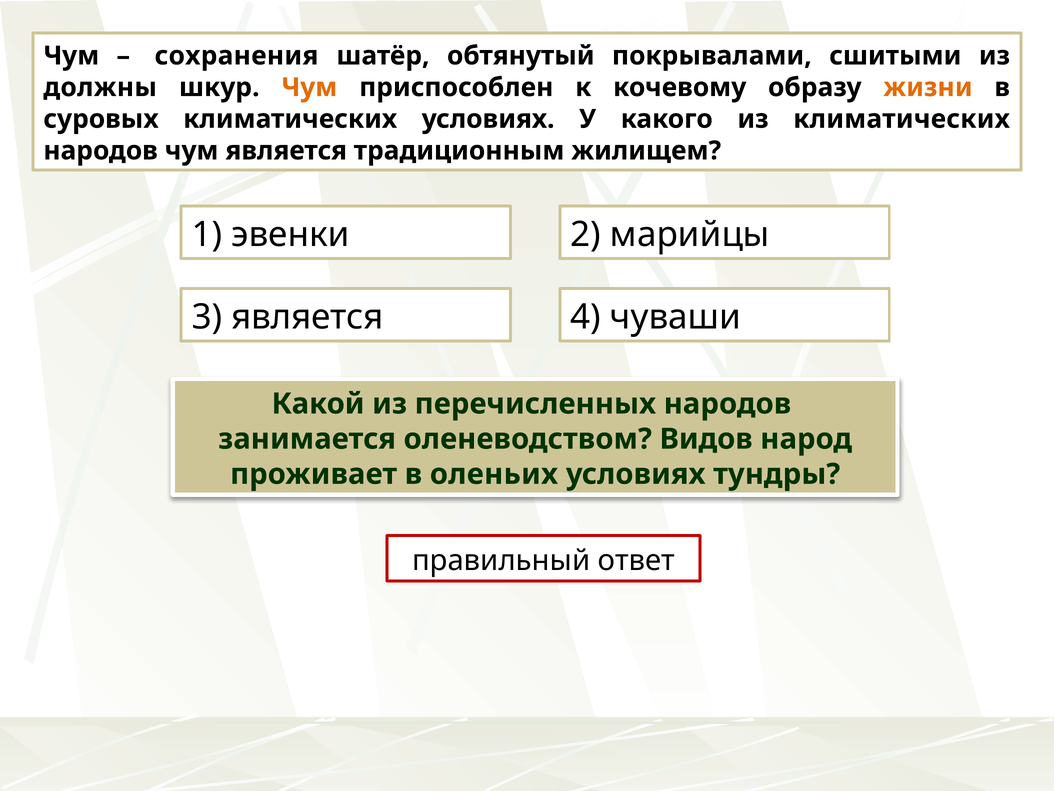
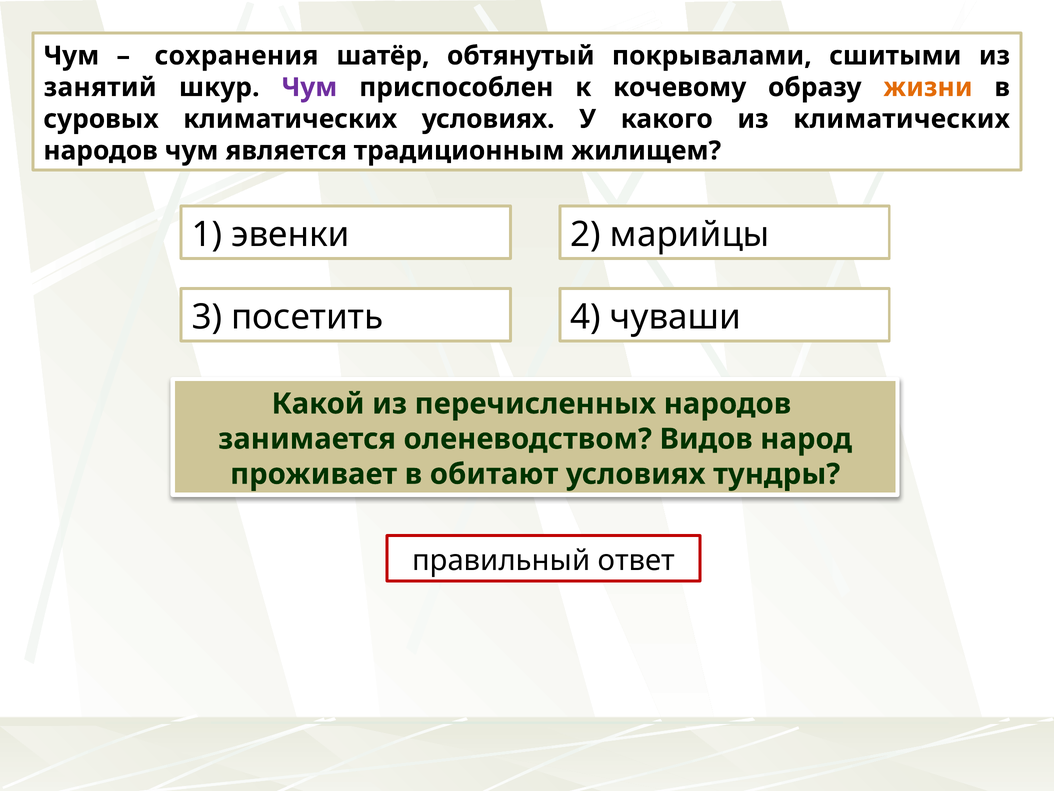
должны: должны -> занятий (100, 87)
Чум colour: orange -> purple (309, 87)
3 является: является -> посетить (307, 317)
оленьих: оленьих -> обитают (494, 474)
